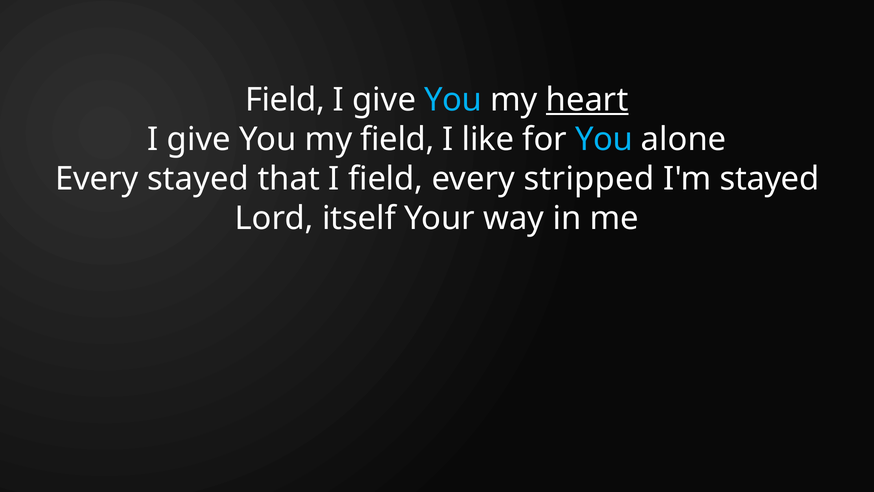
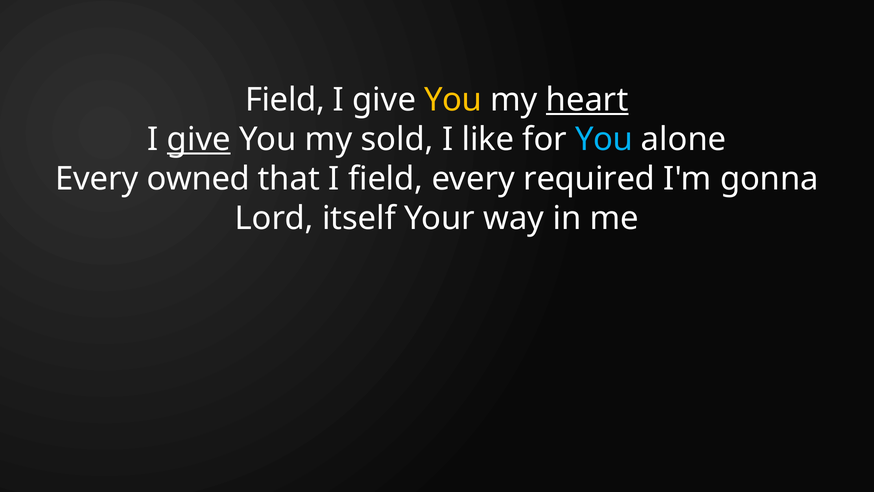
You colour: light blue -> yellow (453, 100)
give underline: none -> present (199, 139)
my field: field -> sold (397, 139)
Every stayed: stayed -> owned (198, 179)
stripped: stripped -> required (589, 179)
I'm stayed: stayed -> gonna (769, 179)
